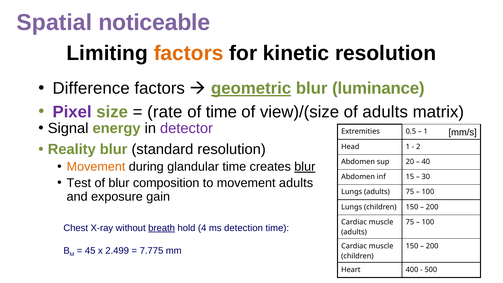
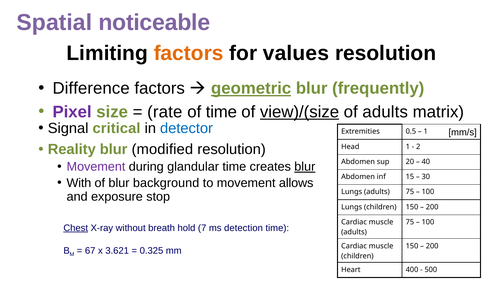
kinetic: kinetic -> values (296, 53)
luminance: luminance -> frequently (378, 88)
view)/(size underline: none -> present (300, 112)
energy: energy -> critical (116, 128)
detector colour: purple -> blue (187, 128)
standard: standard -> modified (162, 149)
Movement colour: orange -> purple (96, 167)
Test: Test -> With (79, 183)
composition: composition -> background (166, 183)
movement adults: adults -> allows (296, 183)
gain: gain -> stop (158, 197)
Chest underline: none -> present (76, 228)
breath underline: present -> none (162, 228)
4: 4 -> 7 (202, 228)
45: 45 -> 67 (90, 251)
2.499: 2.499 -> 3.621 (117, 251)
7.775: 7.775 -> 0.325 (151, 251)
